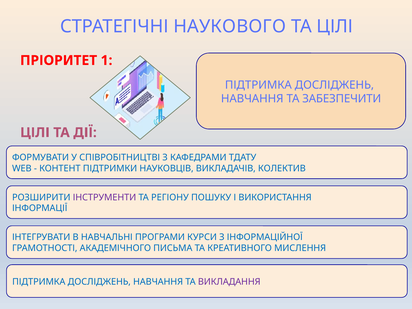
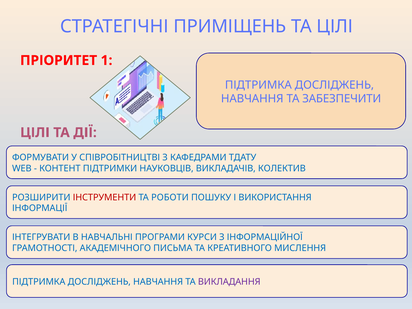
НАУКОВОГО: НАУКОВОГО -> ПРИМІЩЕНЬ (230, 26)
ІНСТРУМЕНТИ colour: purple -> red (105, 197)
РЕГІОНУ: РЕГІОНУ -> РОБОТИ (170, 197)
